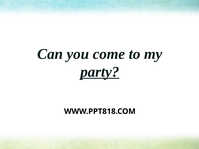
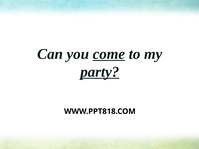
come underline: none -> present (109, 54)
